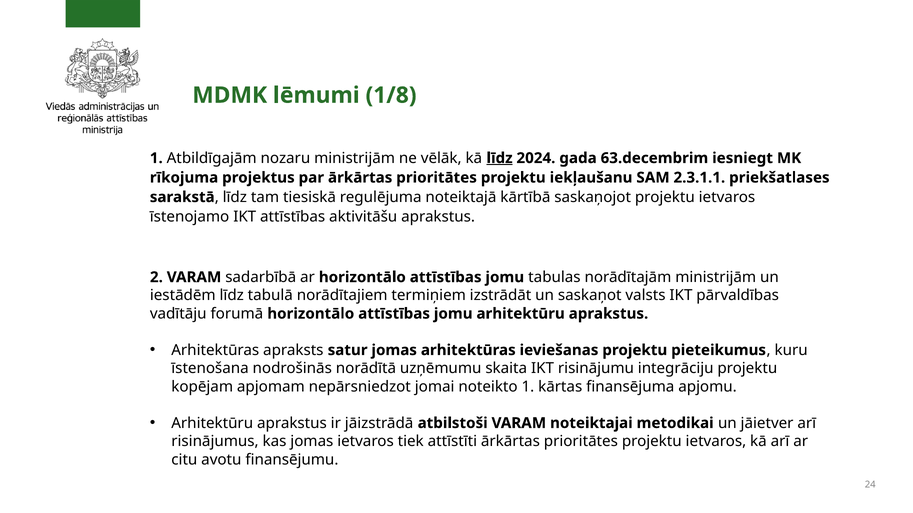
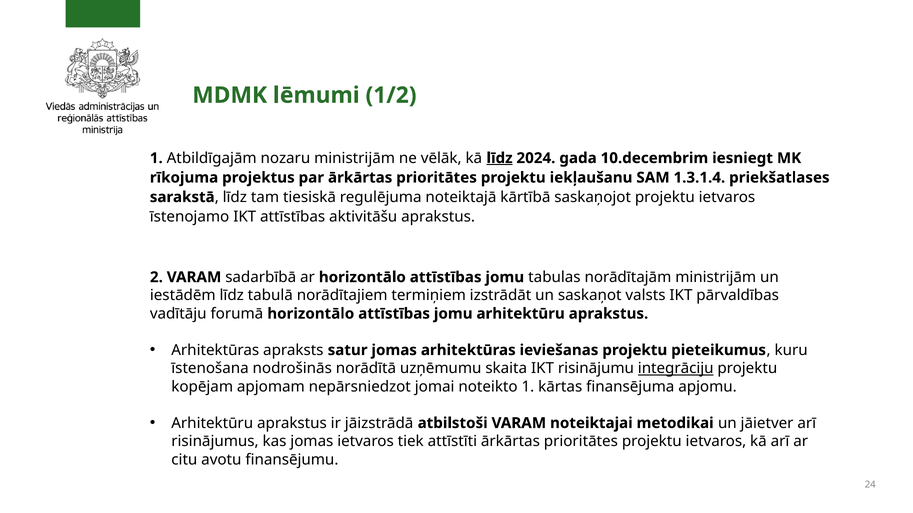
1/8: 1/8 -> 1/2 (391, 95)
63.decembrim: 63.decembrim -> 10.decembrim (654, 158)
2.3.1.1: 2.3.1.1 -> 1.3.1.4 (699, 178)
integrāciju underline: none -> present (676, 369)
